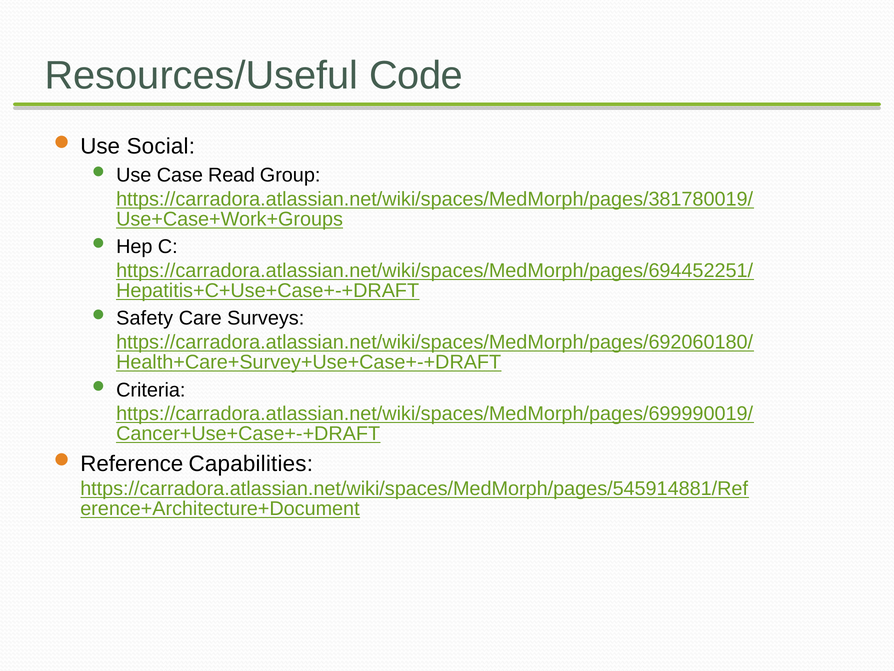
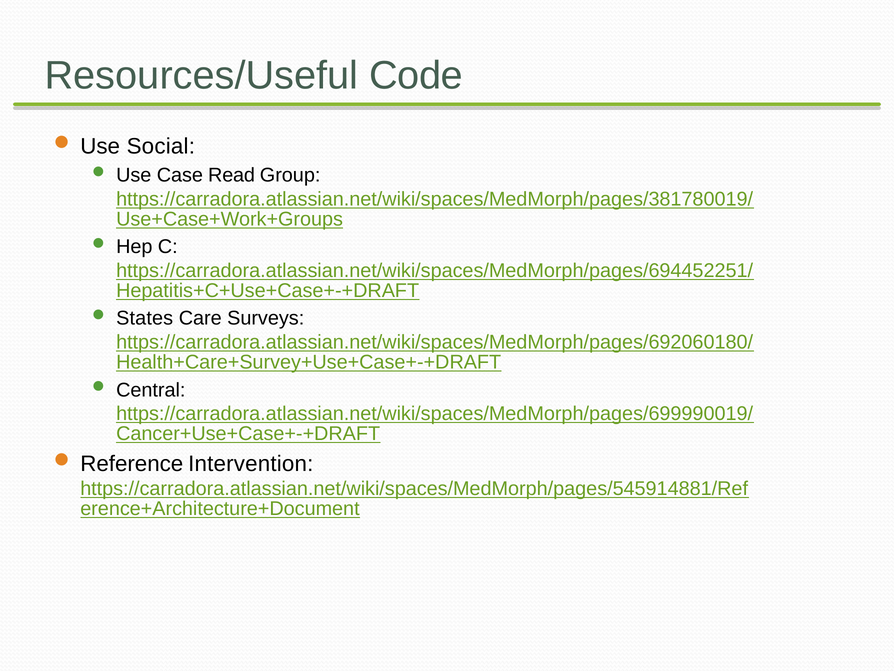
Safety: Safety -> States (145, 318)
Criteria: Criteria -> Central (151, 390)
Capabilities: Capabilities -> Intervention (251, 463)
